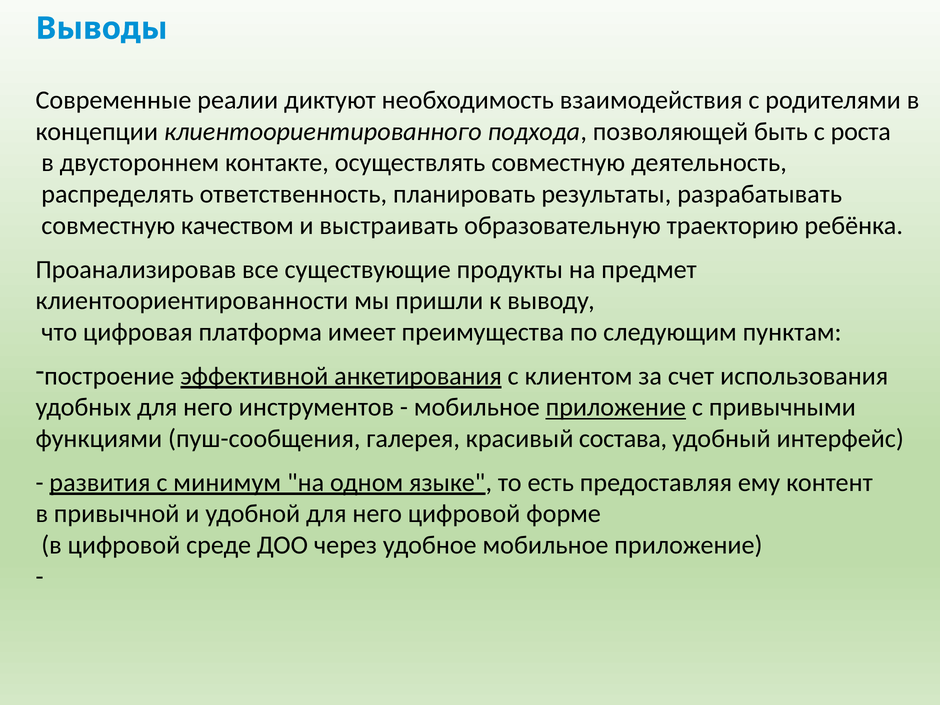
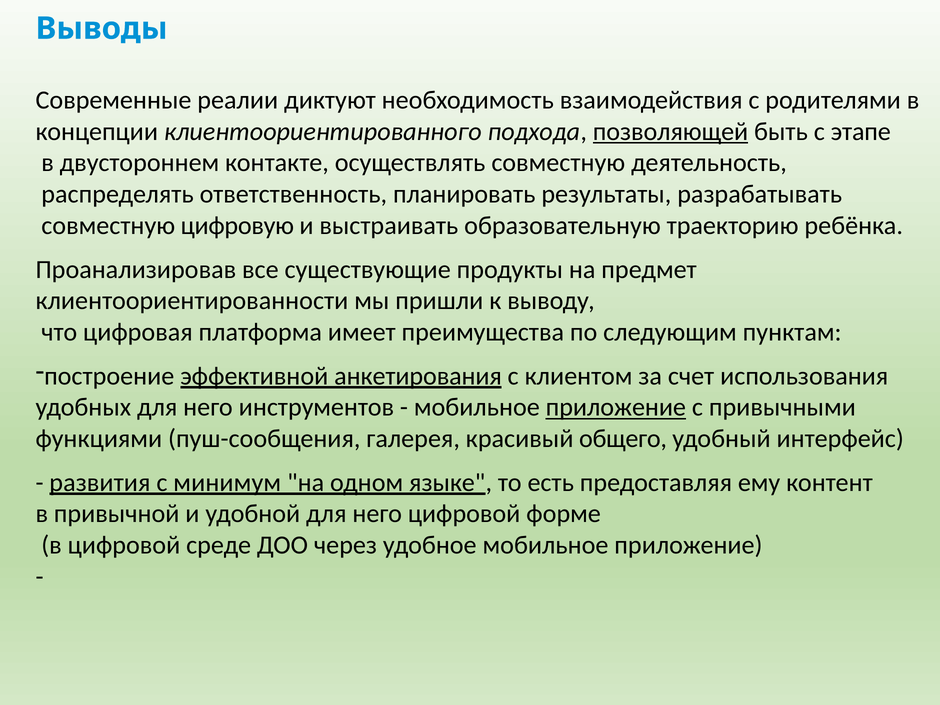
позволяющей underline: none -> present (671, 132)
роста: роста -> этапе (861, 132)
качеством: качеством -> цифровую (237, 226)
состава: состава -> общего (623, 439)
